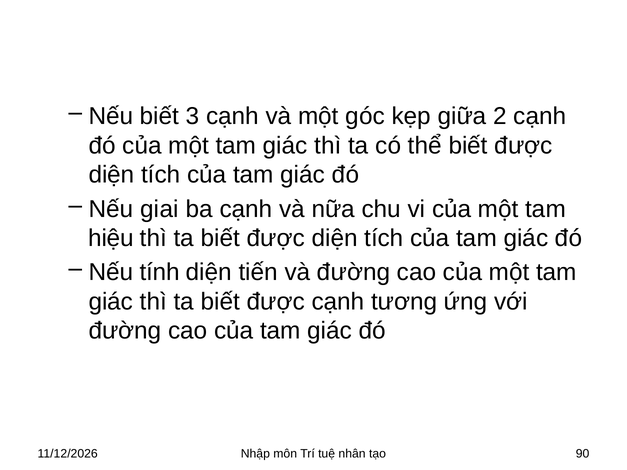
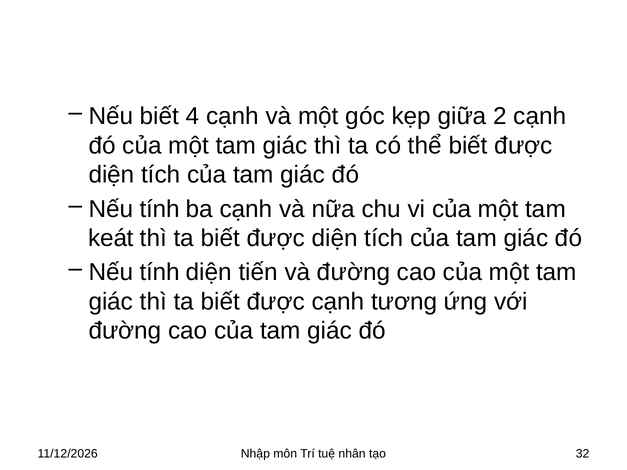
3: 3 -> 4 (193, 116)
giai: giai -> tính (160, 209)
hiệu: hiệu -> keát (111, 238)
90: 90 -> 32 (583, 454)
